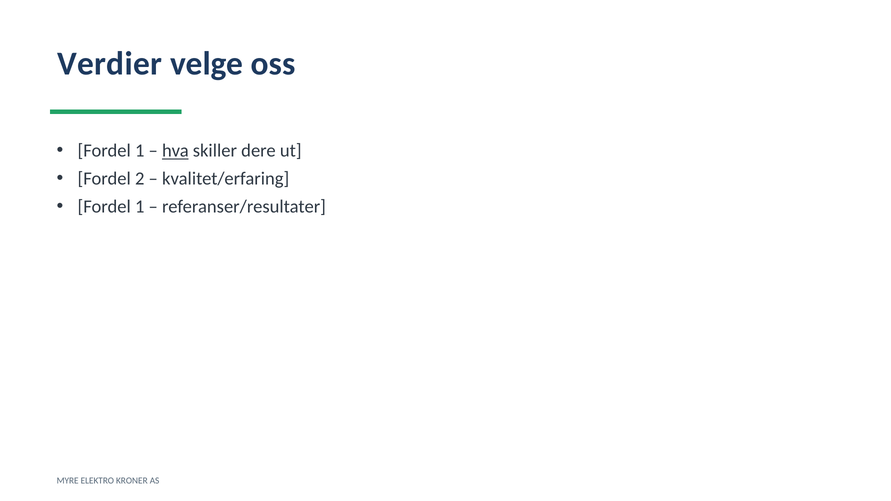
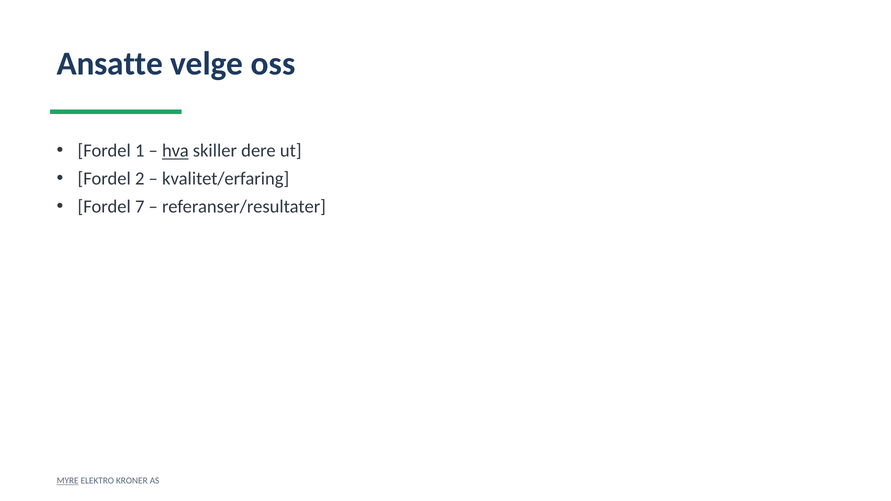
Verdier: Verdier -> Ansatte (110, 64)
1: 1 -> 7 (140, 207)
MYRE underline: none -> present (68, 481)
